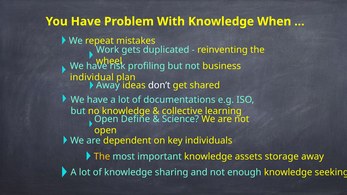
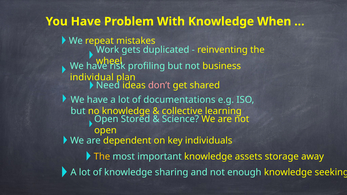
Away: Away -> Need (108, 85)
don’t colour: white -> pink (159, 85)
Define: Define -> Stored (135, 119)
